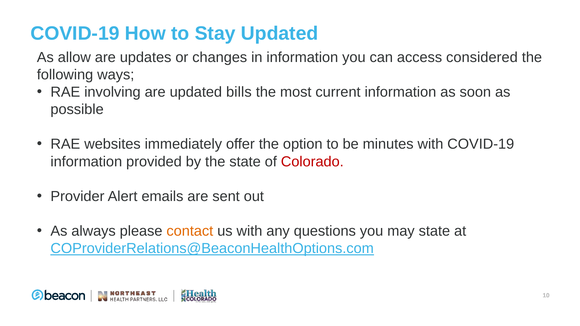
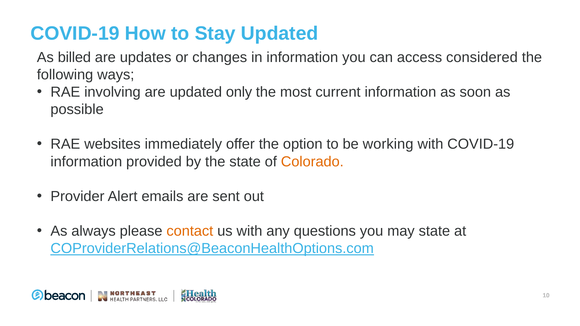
allow: allow -> billed (74, 57)
bills: bills -> only (239, 92)
minutes: minutes -> working (388, 144)
Colorado colour: red -> orange (312, 162)
